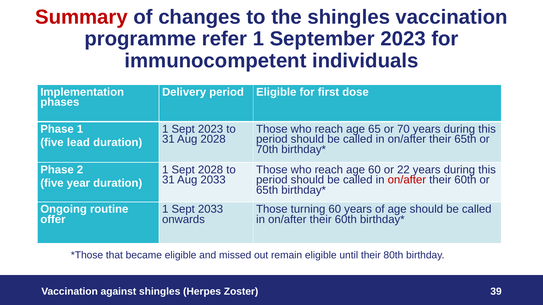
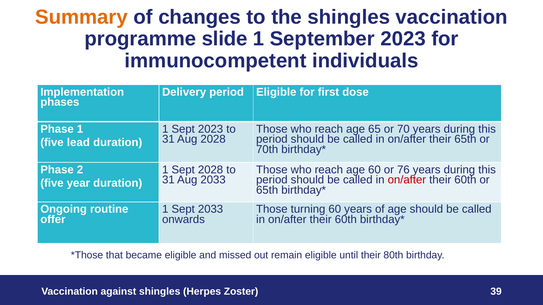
Summary colour: red -> orange (81, 17)
refer: refer -> slide (225, 39)
22: 22 -> 76 (403, 170)
